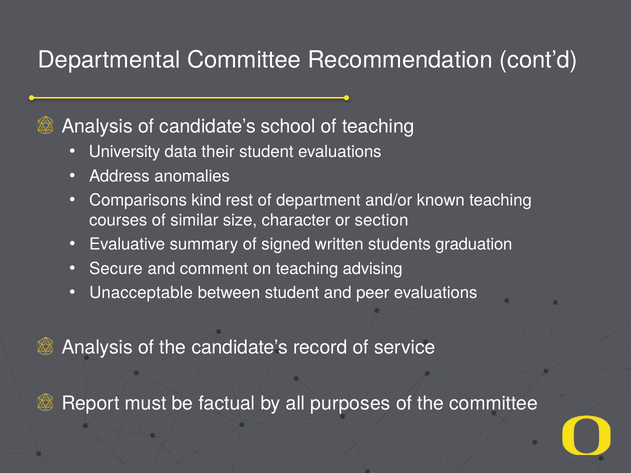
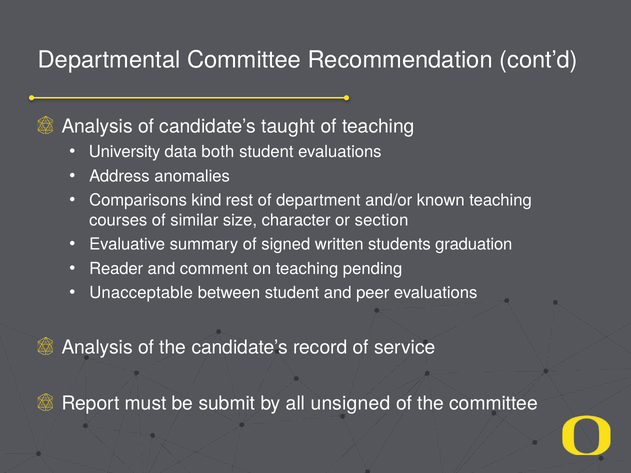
school: school -> taught (288, 126)
their: their -> both (218, 152)
Secure: Secure -> Reader (116, 269)
advising: advising -> pending (373, 269)
factual: factual -> submit (227, 404)
purposes: purposes -> unsigned (350, 404)
